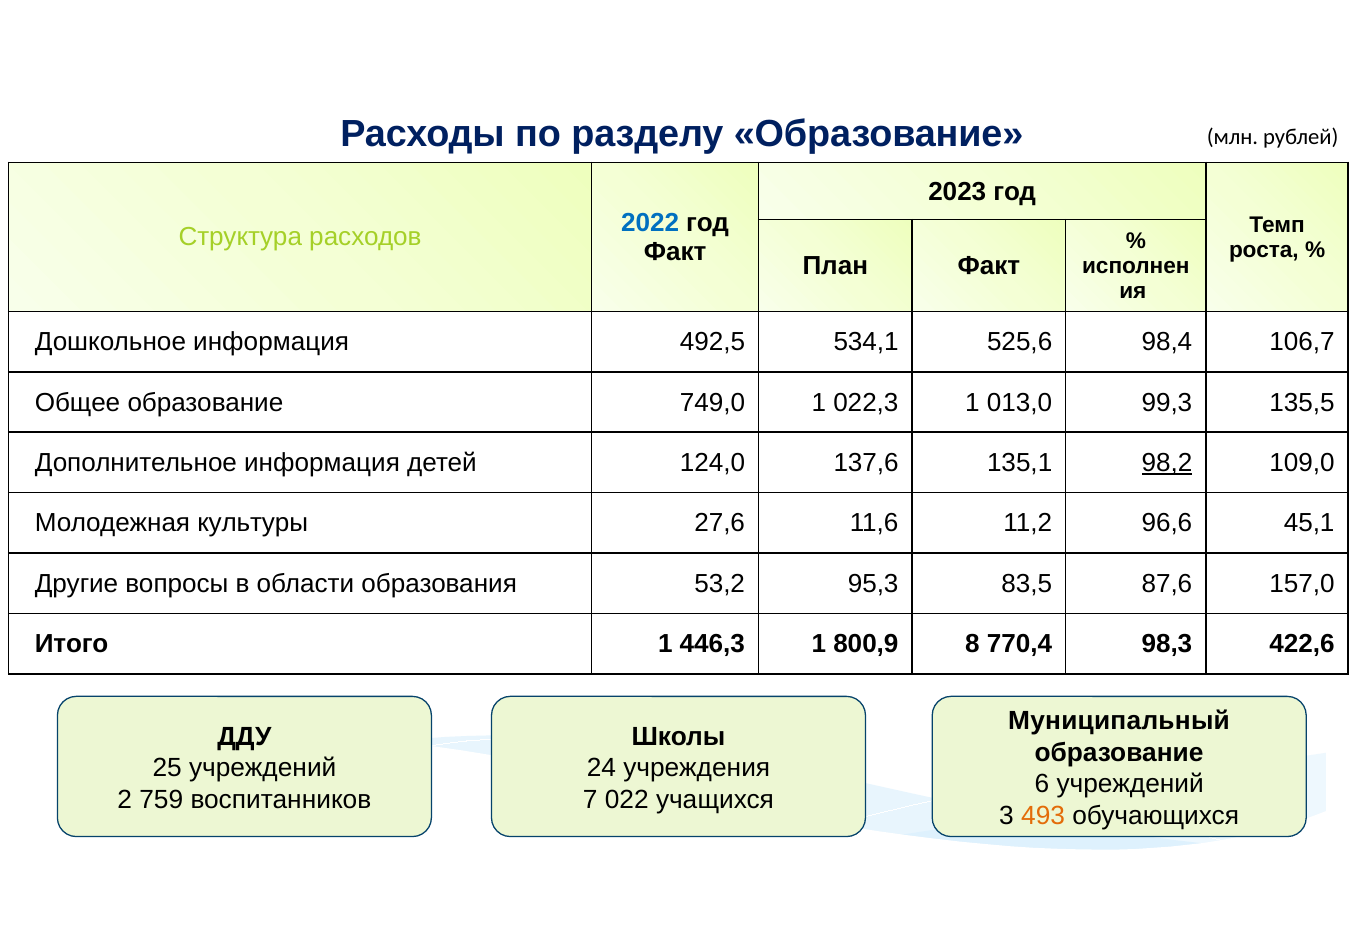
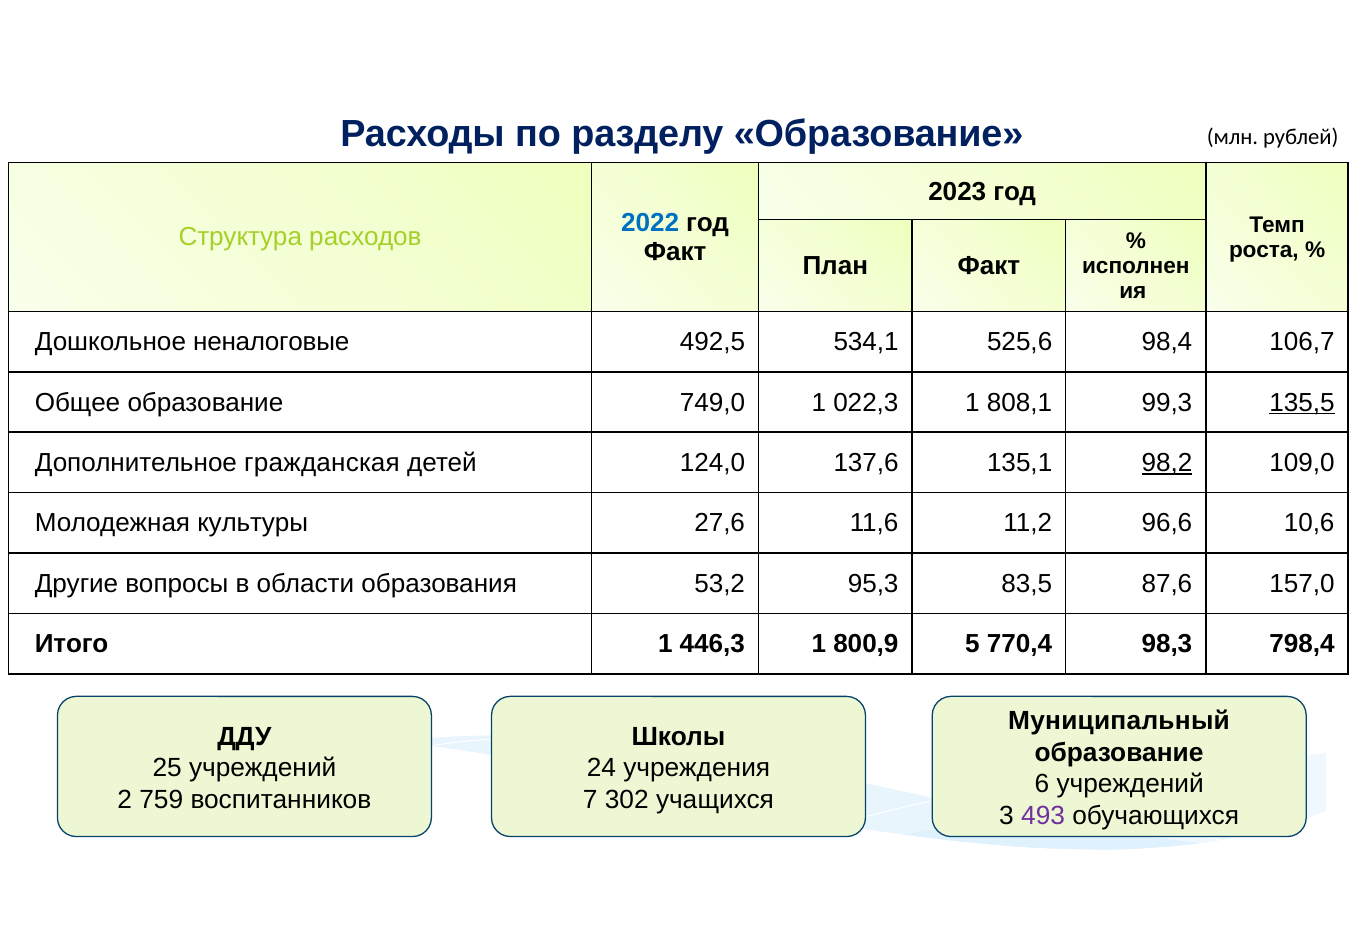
Дошкольное информация: информация -> неналоговые (271, 342)
013,0: 013,0 -> 808,1 (1019, 403)
135,5 underline: none -> present (1302, 403)
Дополнительное информация: информация -> гражданская (322, 463)
45,1: 45,1 -> 10,6 (1309, 524)
8: 8 -> 5 (972, 645)
422,6: 422,6 -> 798,4 (1302, 645)
022: 022 -> 302 (627, 800)
493 colour: orange -> purple (1043, 816)
